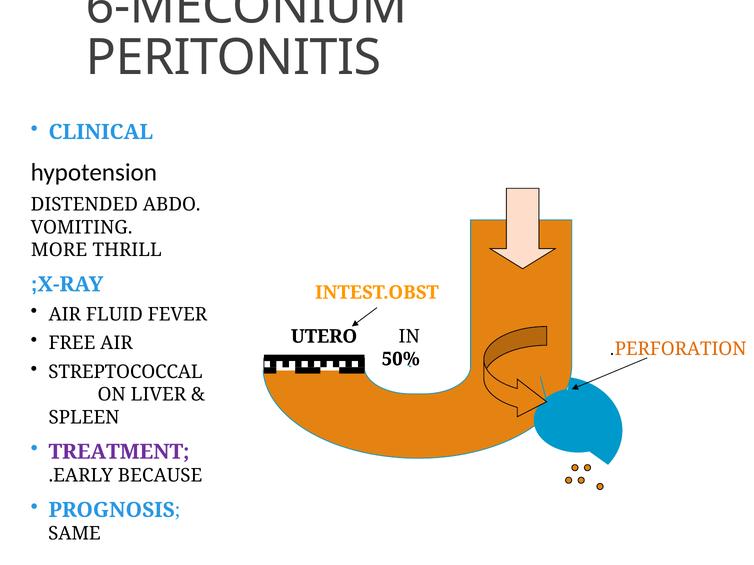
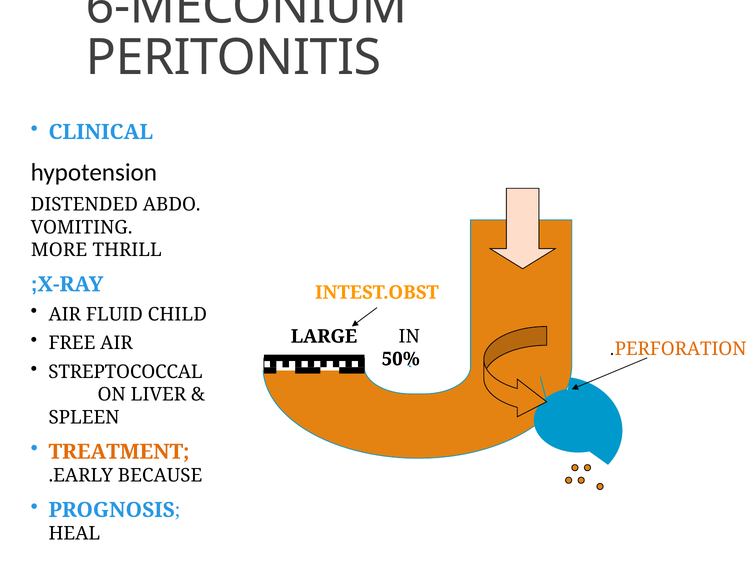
FEVER: FEVER -> CHILD (177, 315)
UTERO: UTERO -> LARGE (324, 337)
TREATMENT colour: purple -> orange (119, 452)
SAME: SAME -> HEAL (74, 534)
